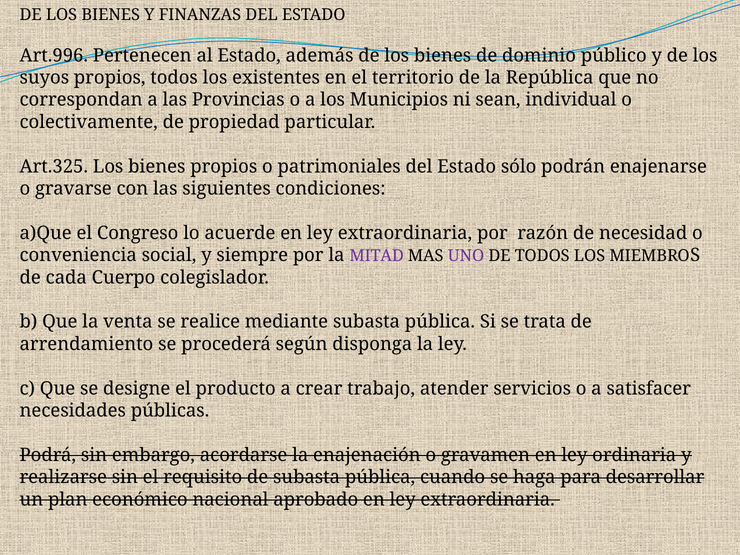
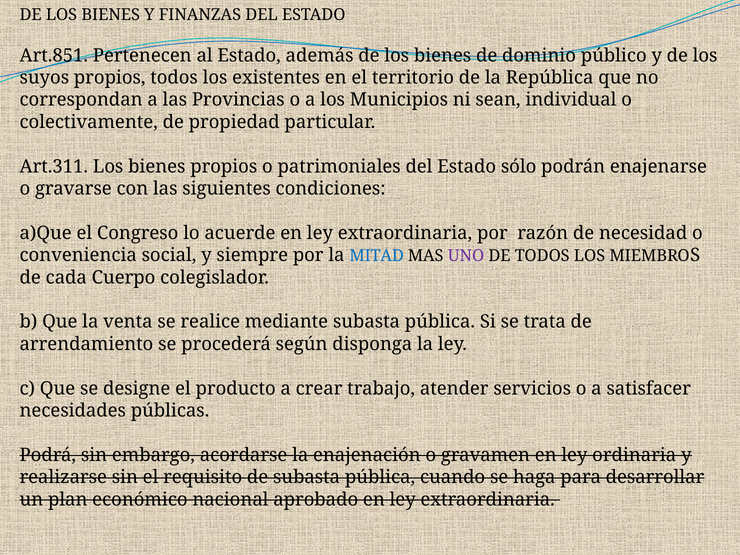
Art.996: Art.996 -> Art.851 (54, 55)
Art.325: Art.325 -> Art.311 (54, 166)
MITAD colour: purple -> blue (377, 256)
